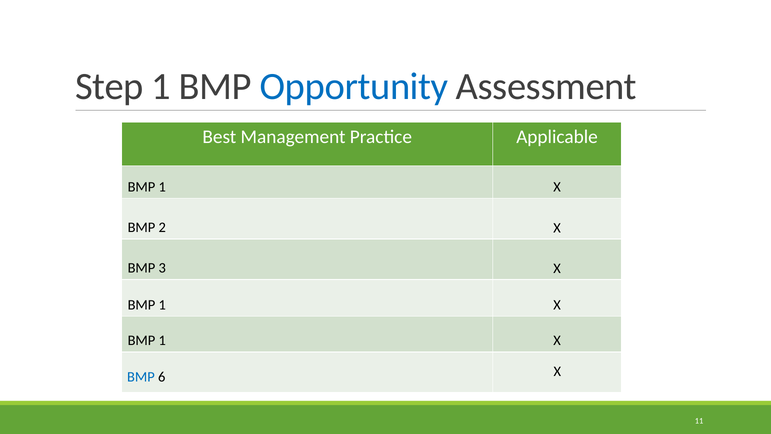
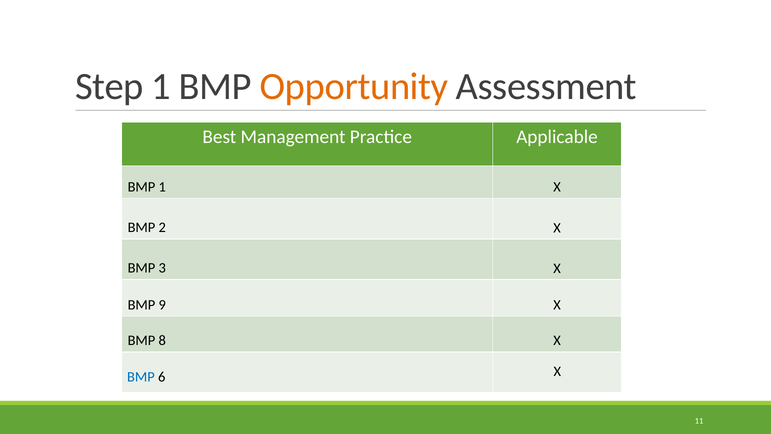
Opportunity colour: blue -> orange (354, 86)
1: 1 -> 9 (162, 305)
1: 1 -> 8 (162, 340)
